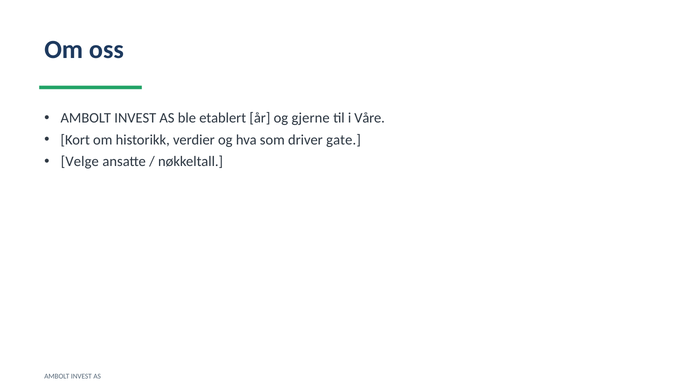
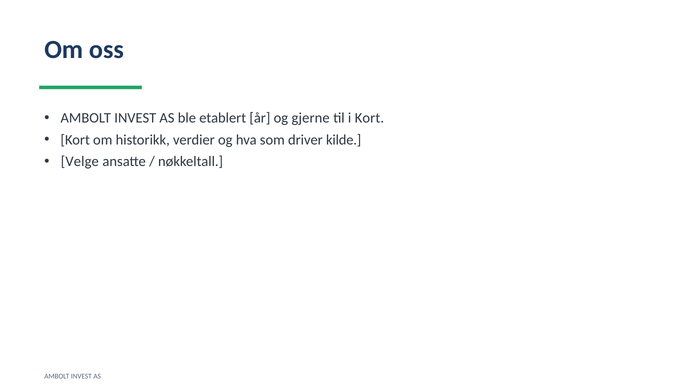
i Våre: Våre -> Kort (369, 118)
gate: gate -> kilde (344, 140)
